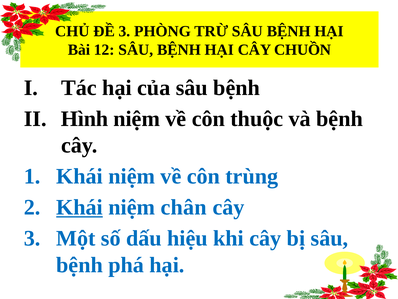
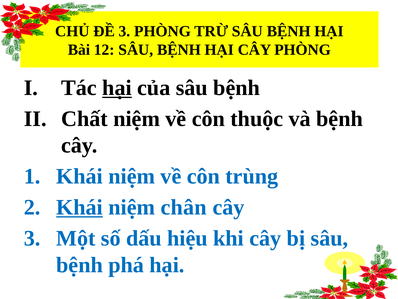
CÂY CHUỒN: CHUỒN -> PHÒNG (303, 50)
hại underline: none -> present (117, 88)
Hình: Hình -> Chất (84, 119)
